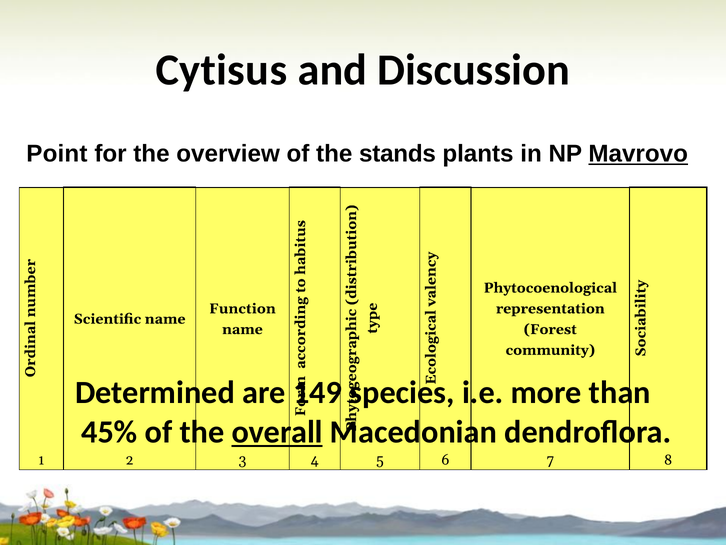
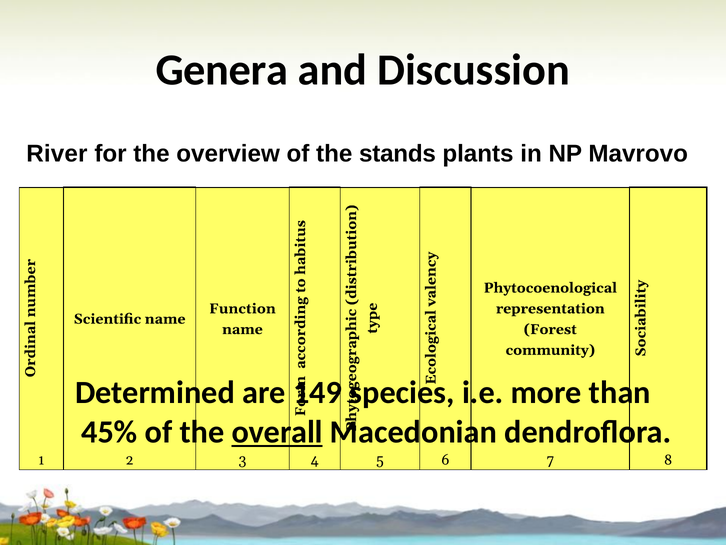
Cytisus: Cytisus -> Genera (222, 70)
Point: Point -> River (57, 154)
Mavrovo underline: present -> none (638, 154)
